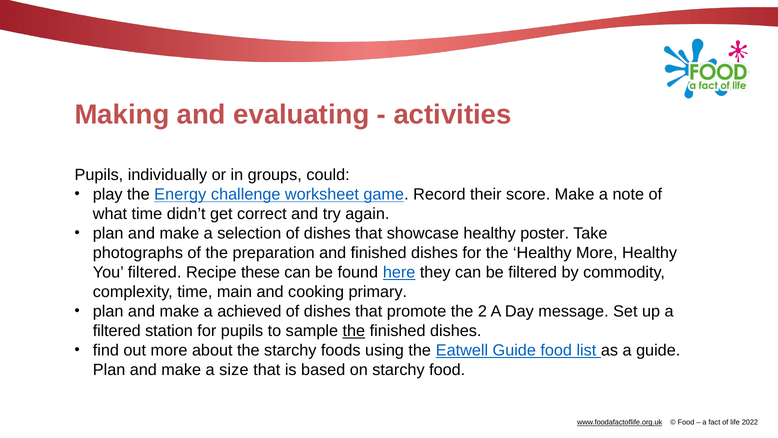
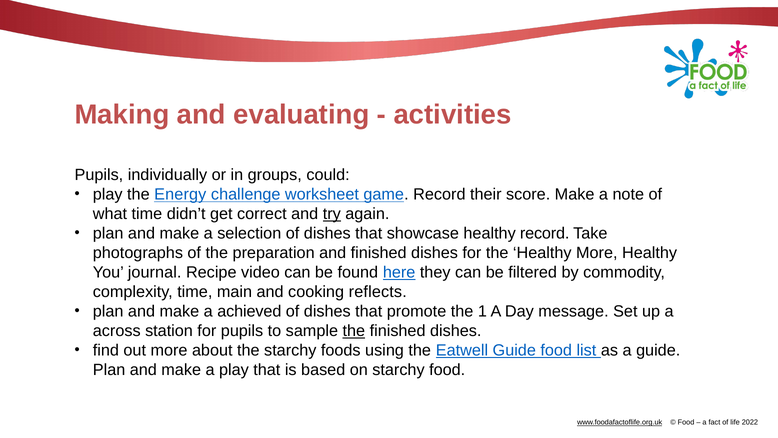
try underline: none -> present (332, 214)
healthy poster: poster -> record (545, 233)
You filtered: filtered -> journal (155, 272)
these: these -> video (260, 272)
primary: primary -> reflects (378, 292)
2: 2 -> 1 (482, 311)
filtered: filtered -> across (117, 331)
a size: size -> play (234, 370)
